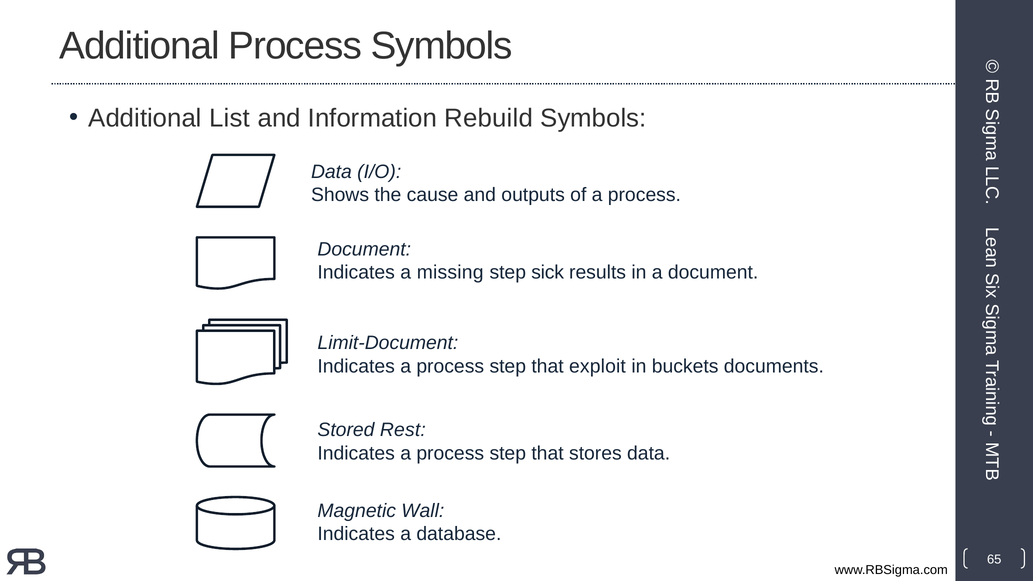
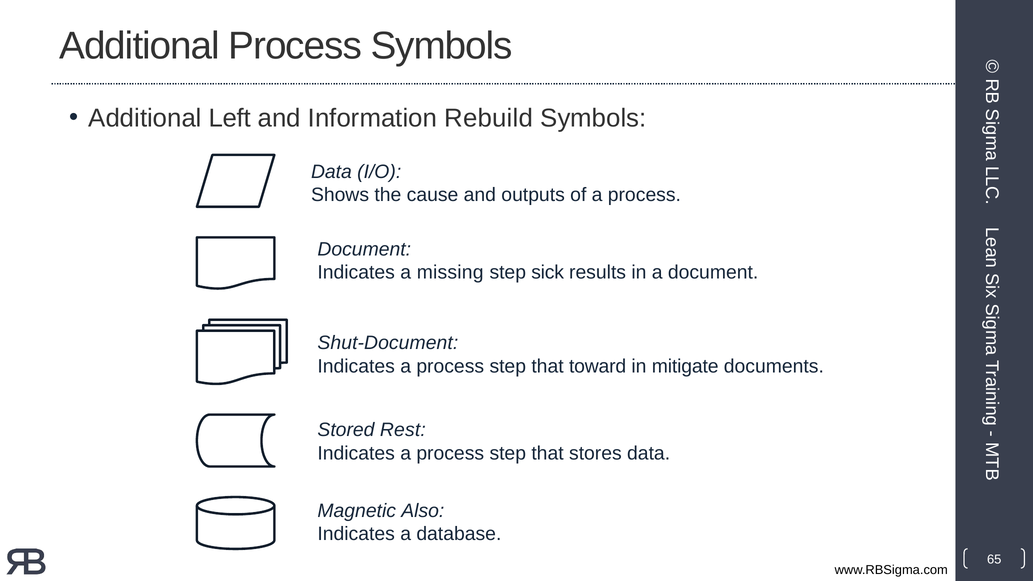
List: List -> Left (230, 118)
Limit-Document: Limit-Document -> Shut-Document (388, 343)
exploit: exploit -> toward (598, 366)
buckets: buckets -> mitigate (685, 366)
Wall: Wall -> Also (423, 511)
